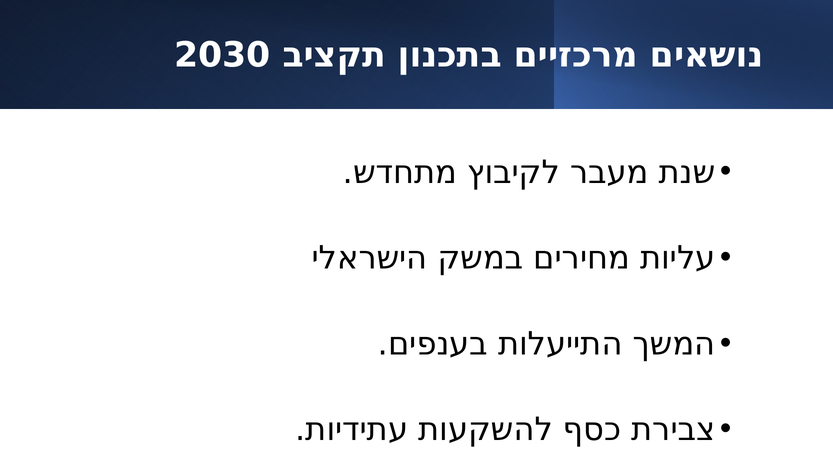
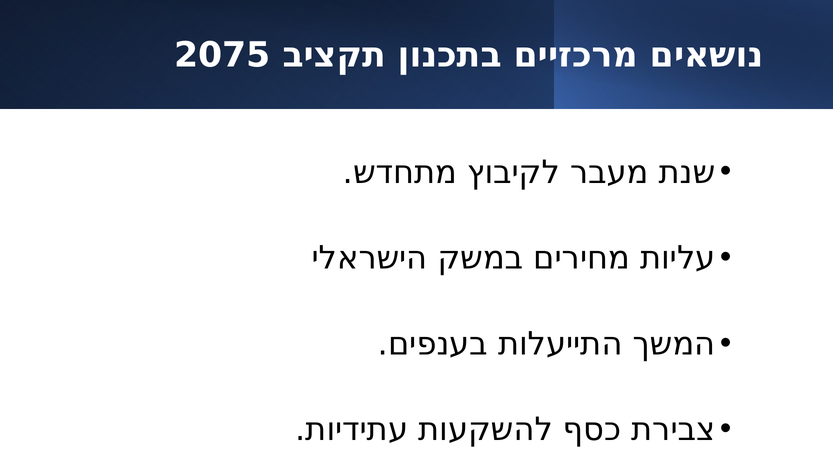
2030: 2030 -> 2075 (222, 55)
